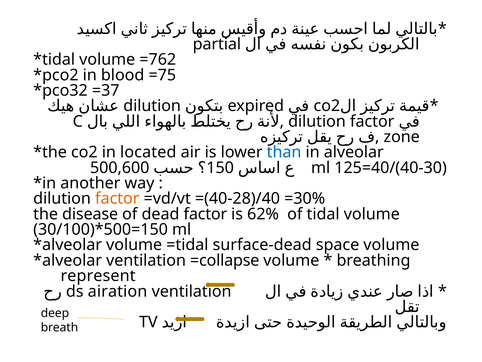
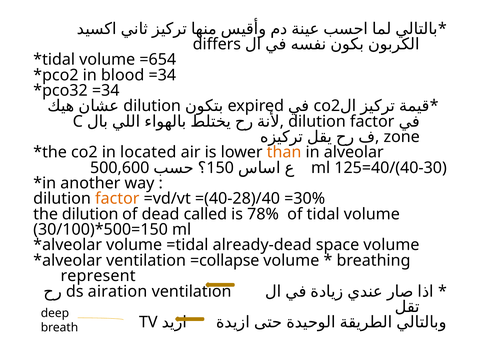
partial: partial -> differs (217, 44)
=762: =762 -> =654 (158, 60)
blood =75: =75 -> =34 (162, 75)
=37: =37 -> =34 (106, 90)
than colour: blue -> orange (284, 152)
the disease: disease -> dilution (90, 214)
dead factor: factor -> called (205, 214)
62%: 62% -> 78% (263, 214)
surface-dead: surface-dead -> already-dead (262, 245)
